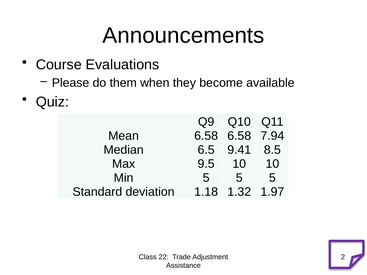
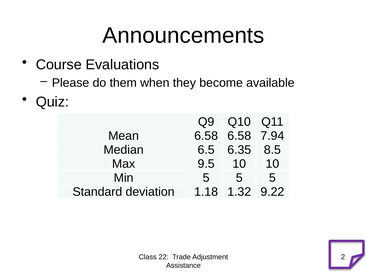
9.41: 9.41 -> 6.35 (239, 150)
1.97: 1.97 -> 9.22 (272, 192)
